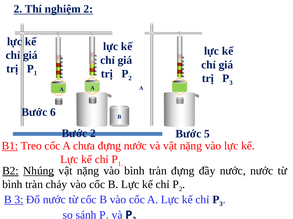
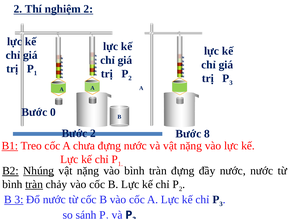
6: 6 -> 0 (53, 112)
5: 5 -> 8 (207, 134)
tràn underline: none -> present (34, 185)
